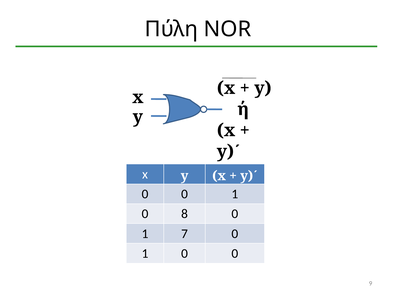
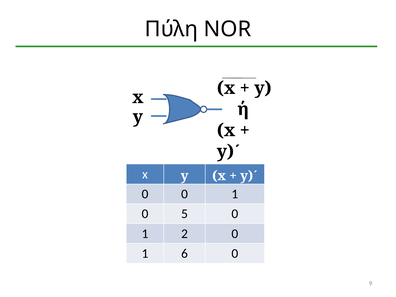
8: 8 -> 5 (185, 214)
7: 7 -> 2 (185, 234)
0: 0 -> 6 (185, 253)
